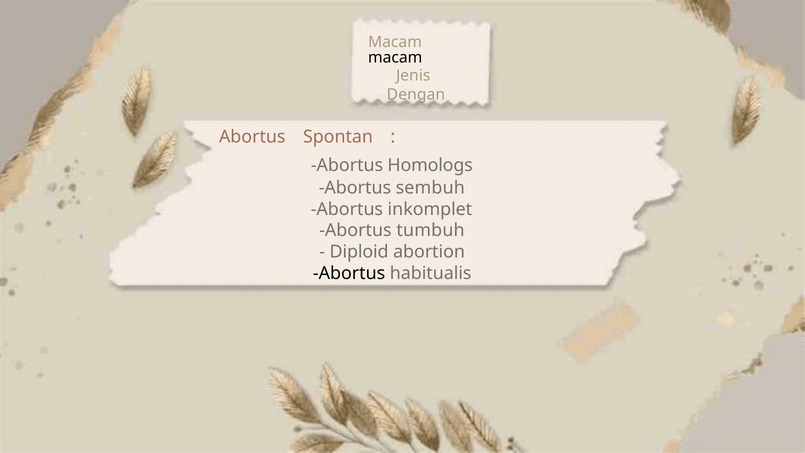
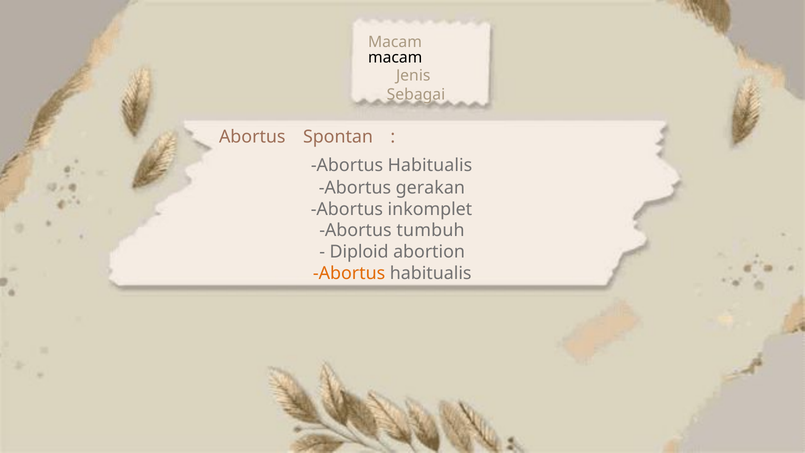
Dengan: Dengan -> Sebagai (416, 95)
Homologs: Homologs -> Habitualis (430, 166)
sembuh: sembuh -> gerakan (430, 188)
Abortus colour: black -> orange (349, 273)
